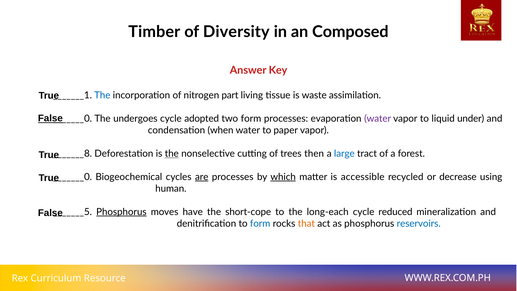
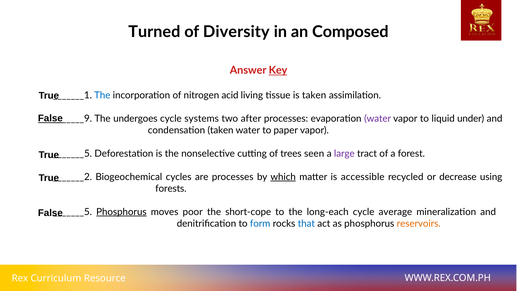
Timber: Timber -> Turned (154, 32)
Key underline: none -> present (278, 70)
part: part -> acid (230, 95)
is waste: waste -> taken (314, 95)
_______0: _______0 -> _______9 (73, 119)
adopted: adopted -> systems (202, 119)
two form: form -> after (251, 119)
condensation when: when -> taken (221, 130)
_______8: _______8 -> _______5 (73, 154)
the underline: present -> none (172, 154)
then: then -> seen (314, 154)
large colour: blue -> purple (344, 154)
_______0: _______0 -> _______2 (73, 177)
are underline: present -> none (202, 177)
human: human -> forests (171, 188)
have: have -> poor (193, 212)
reduced: reduced -> average (395, 212)
that colour: orange -> blue (306, 223)
reservoirs colour: blue -> orange (419, 223)
